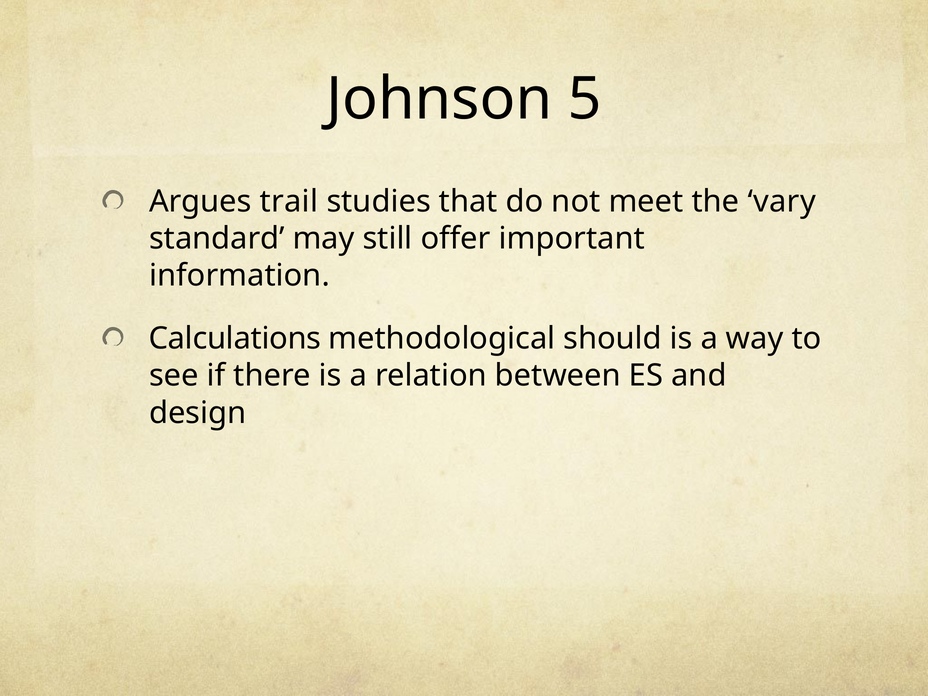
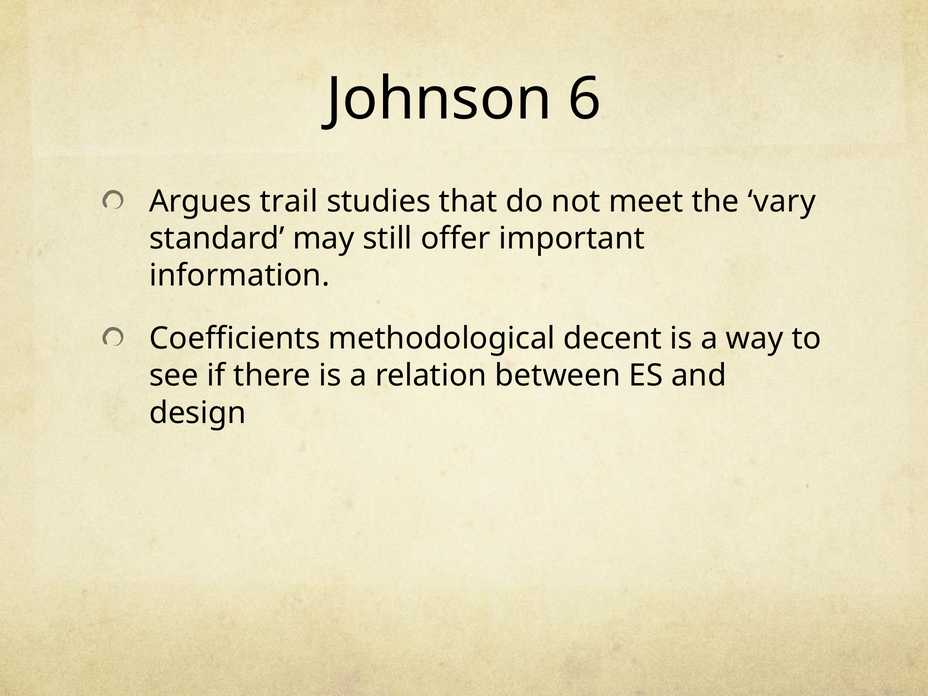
5: 5 -> 6 (585, 99)
Calculations: Calculations -> Coefficients (235, 339)
should: should -> decent (613, 339)
